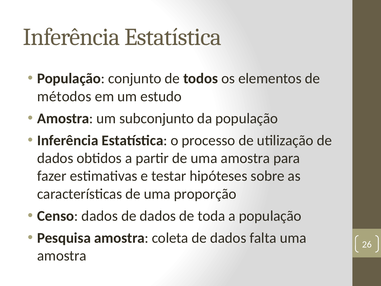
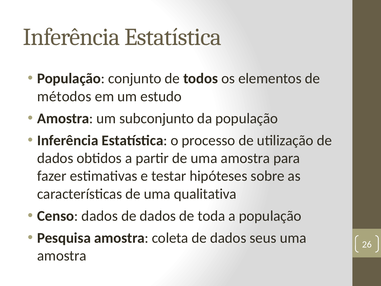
proporção: proporção -> qualitativa (205, 194)
falta: falta -> seus (263, 238)
